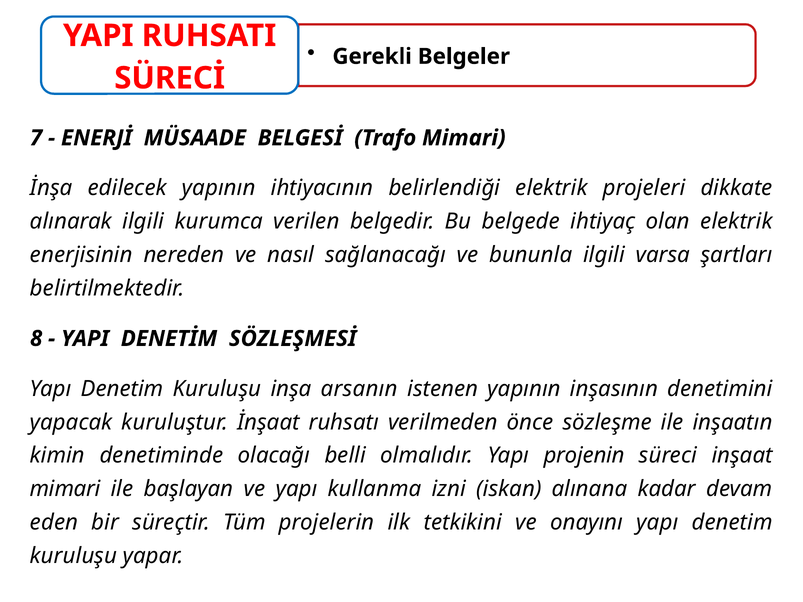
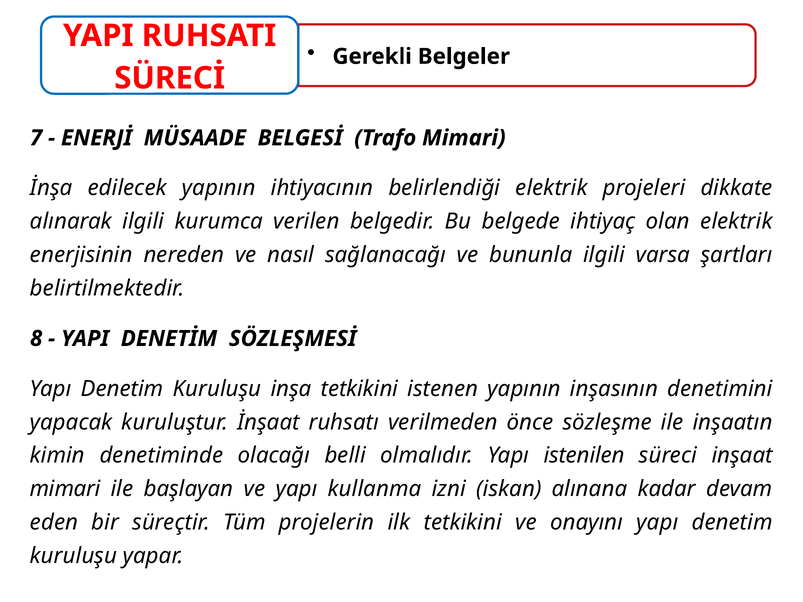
inşa arsanın: arsanın -> tetkikini (359, 389)
projenin: projenin -> istenilen (584, 456)
